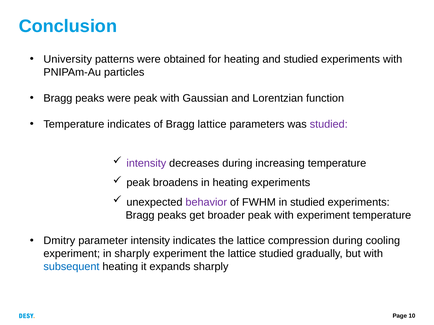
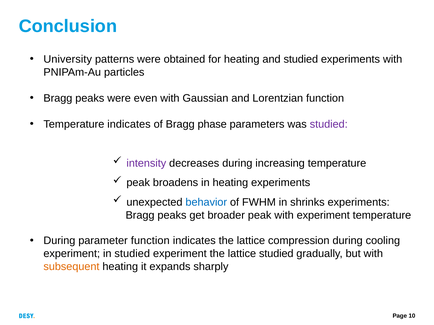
were peak: peak -> even (146, 98)
Bragg lattice: lattice -> phase (212, 124)
behavior colour: purple -> blue (206, 202)
in studied: studied -> shrinks (307, 202)
Dmitry: Dmitry -> During (59, 241)
parameter intensity: intensity -> function (150, 241)
in sharply: sharply -> studied (132, 254)
subsequent colour: blue -> orange (71, 267)
